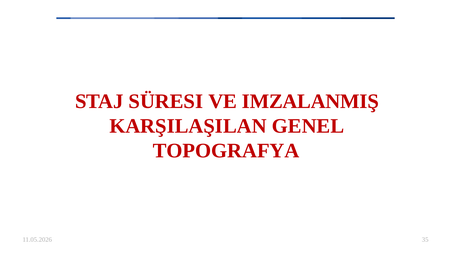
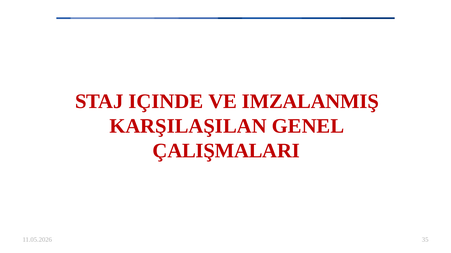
SÜRESI: SÜRESI -> IÇINDE (166, 102)
TOPOGRAFYA: TOPOGRAFYA -> ÇALIŞMALARI (226, 151)
